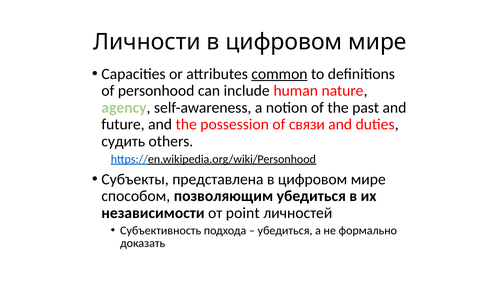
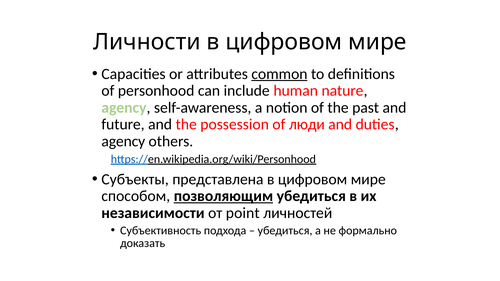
связи: связи -> люди (307, 125)
судить: судить -> agency (123, 141)
позволяющим underline: none -> present (223, 196)
